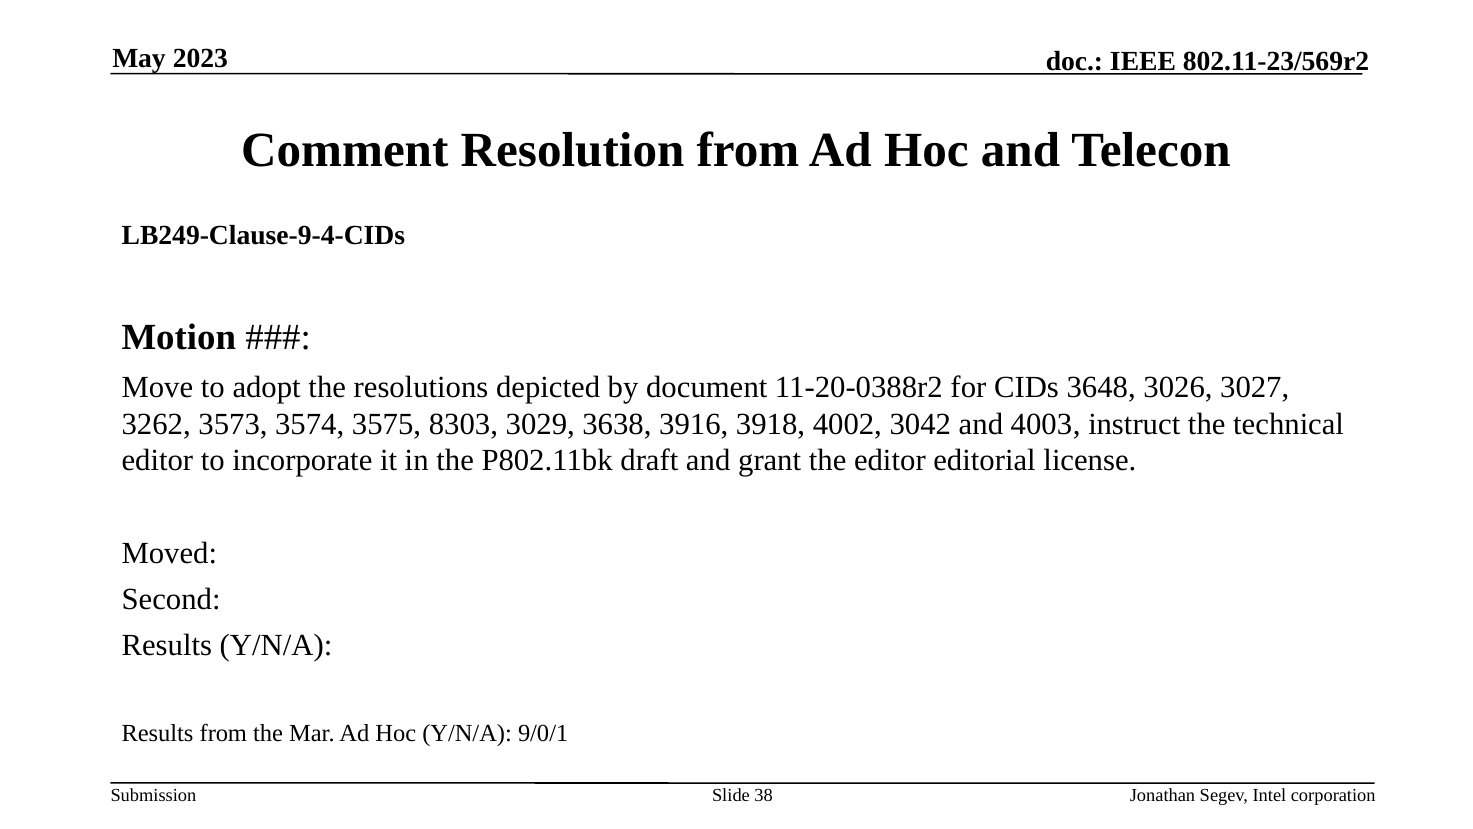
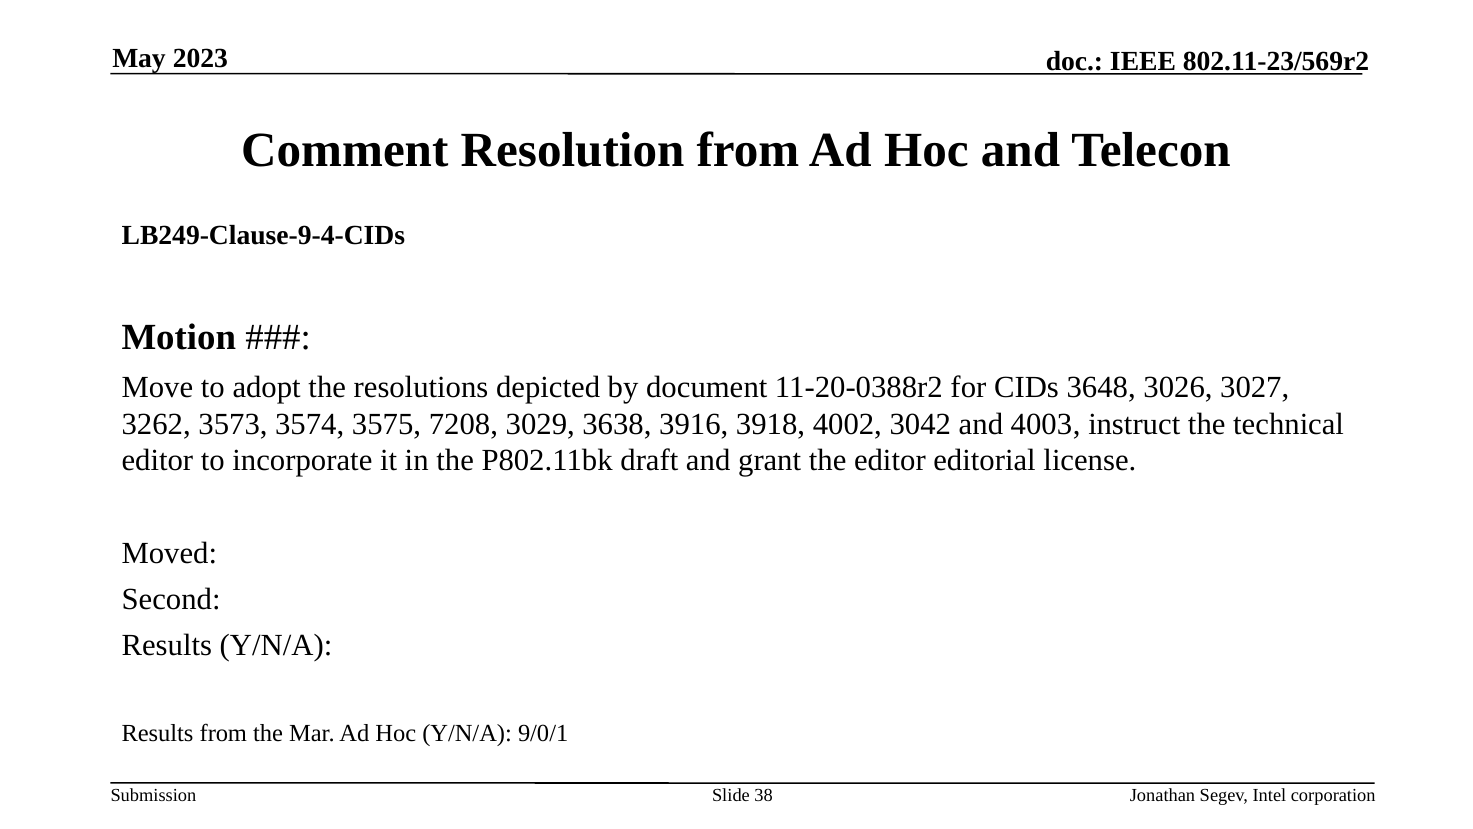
8303: 8303 -> 7208 (463, 424)
